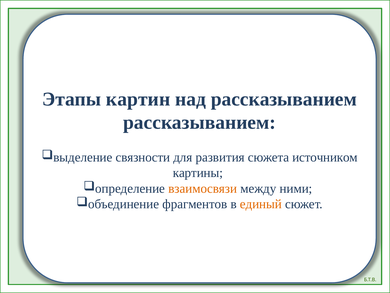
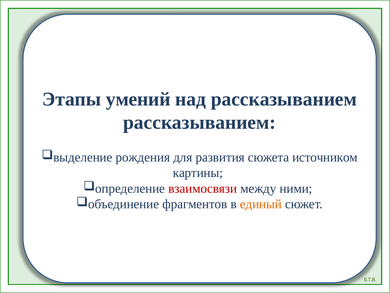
картин: картин -> умений (138, 99)
связности: связности -> рождения (143, 157)
взаимосвязи colour: orange -> red (203, 188)
